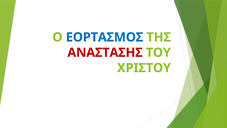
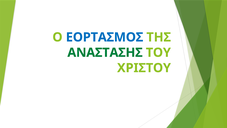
ΑΝΑΣΤΑΣΗΣ colour: red -> green (105, 52)
